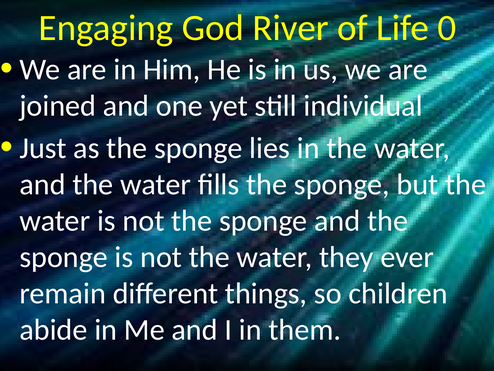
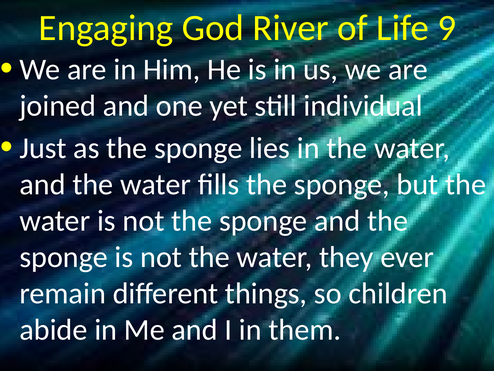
0: 0 -> 9 (447, 28)
